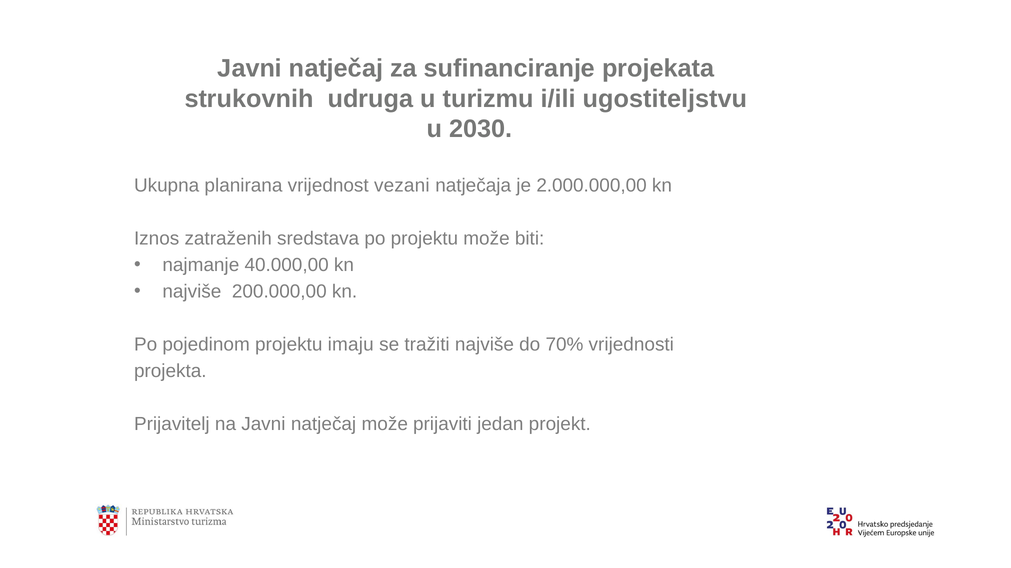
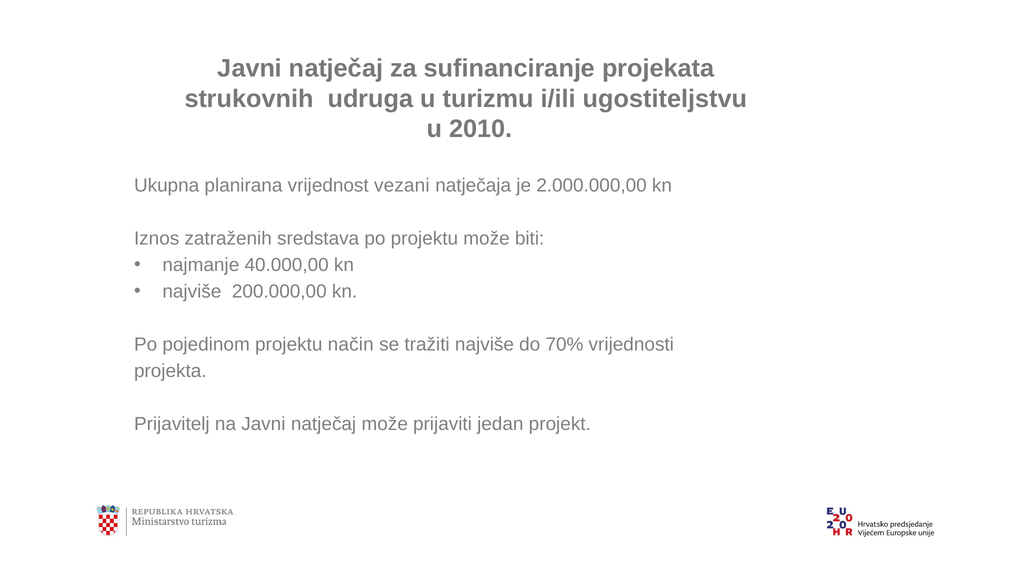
2030: 2030 -> 2010 (481, 129)
imaju: imaju -> način (351, 345)
